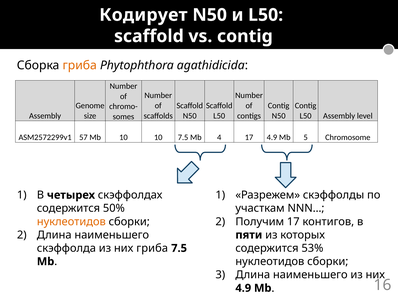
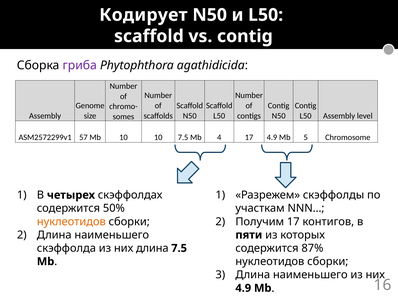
гриба colour: orange -> purple (80, 65)
них гриба: гриба -> длина (152, 248)
53%: 53% -> 87% (312, 248)
